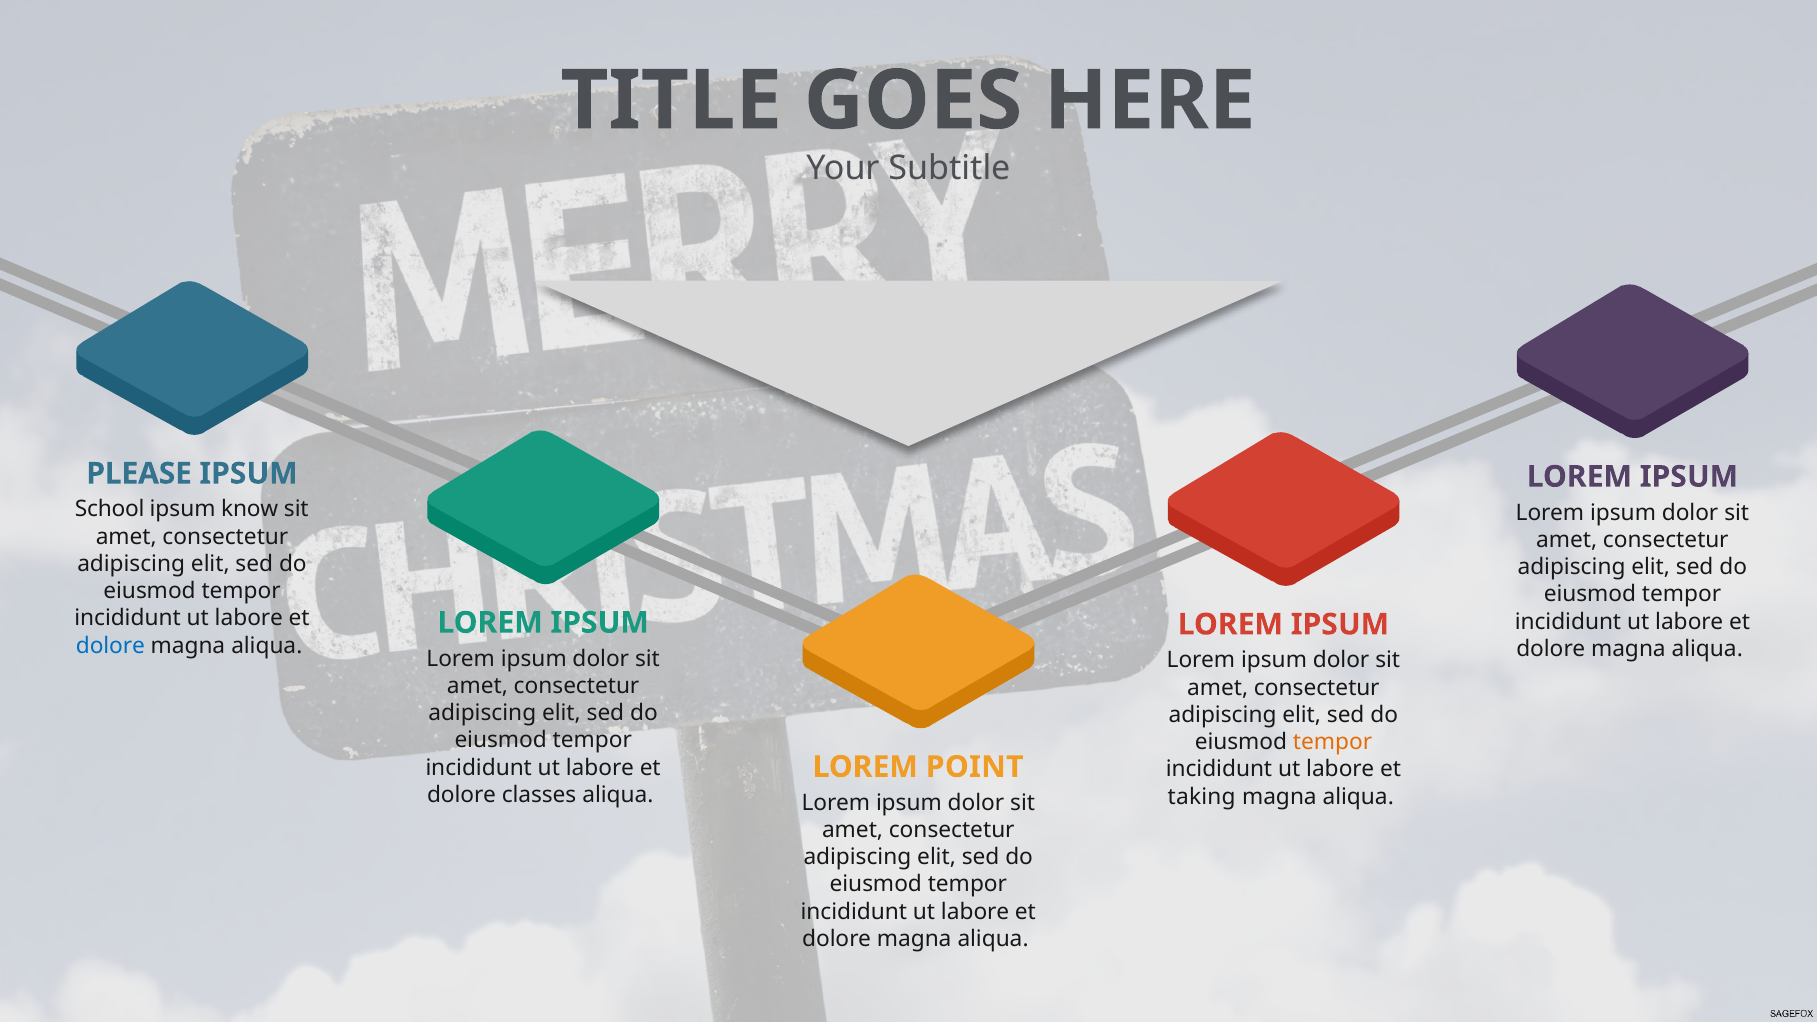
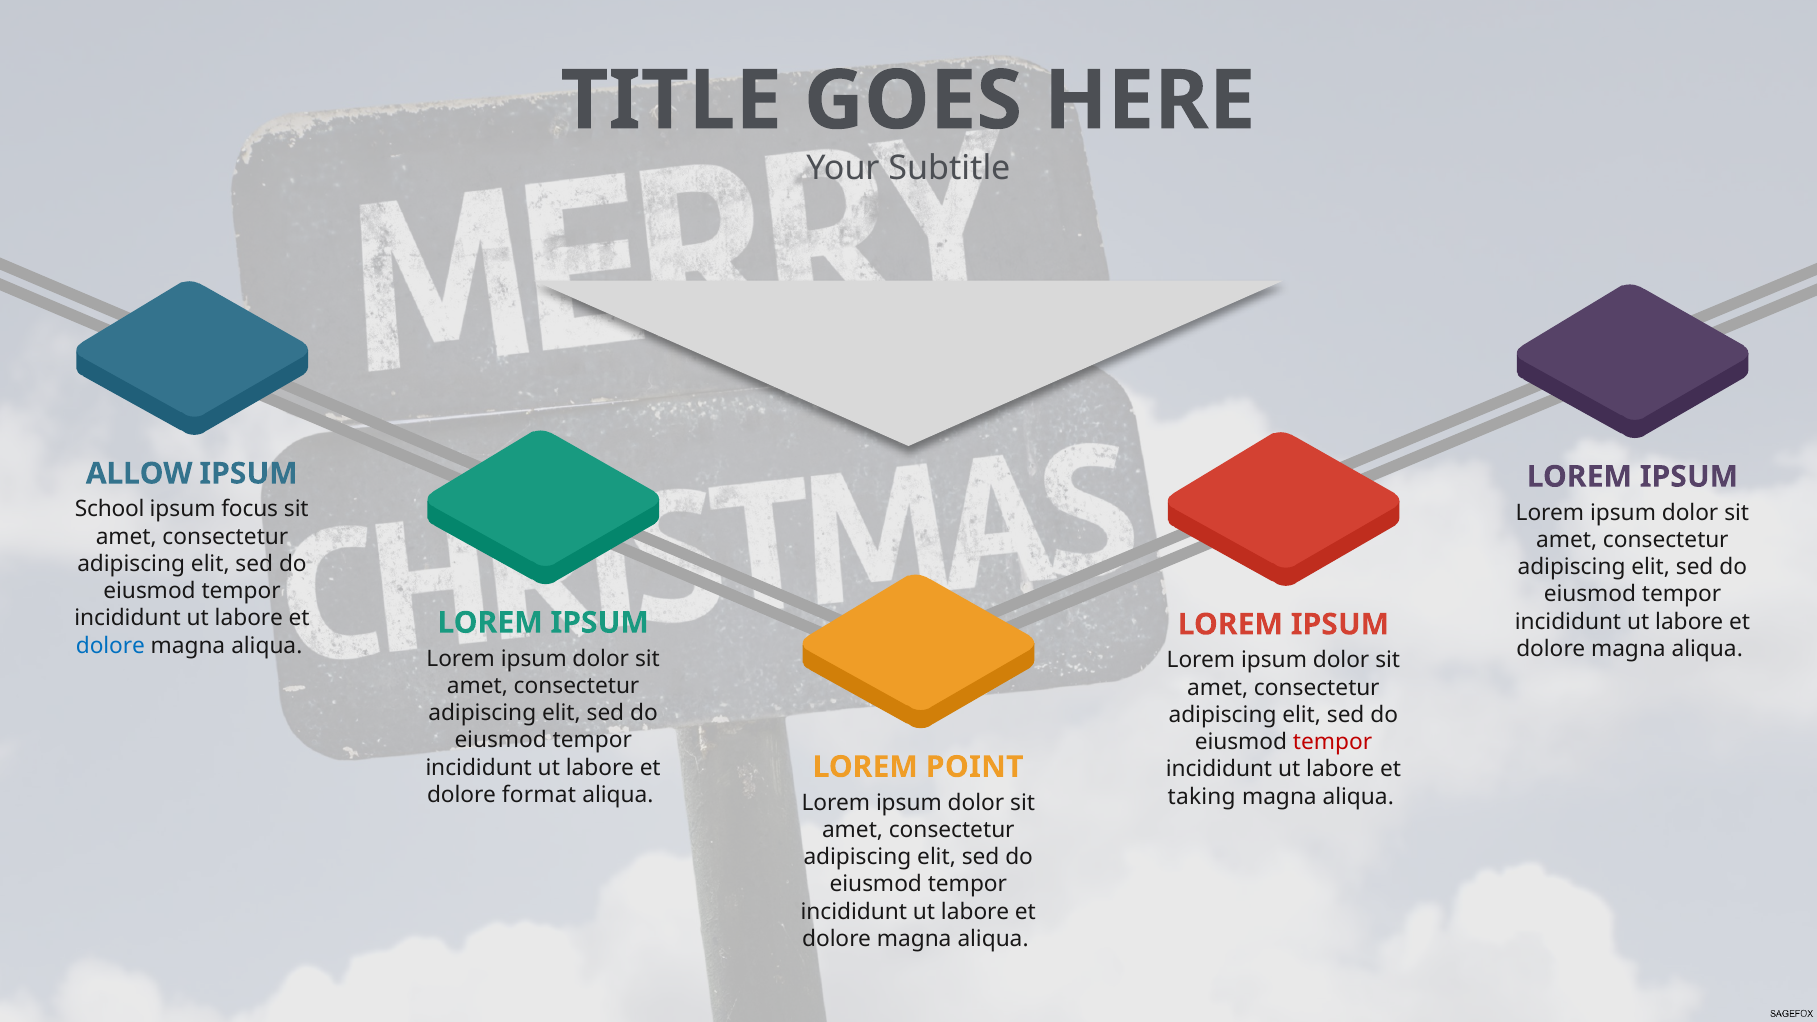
PLEASE: PLEASE -> ALLOW (139, 474)
know: know -> focus (250, 509)
tempor colour: orange -> red (1333, 742)
classes: classes -> format (539, 795)
